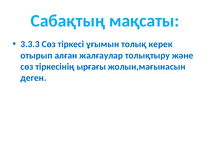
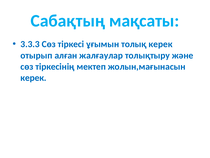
ырғағы: ырғағы -> мектеп (91, 66)
деген: деген -> керек (33, 78)
